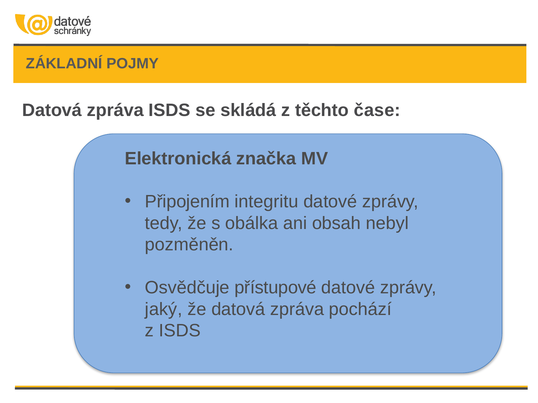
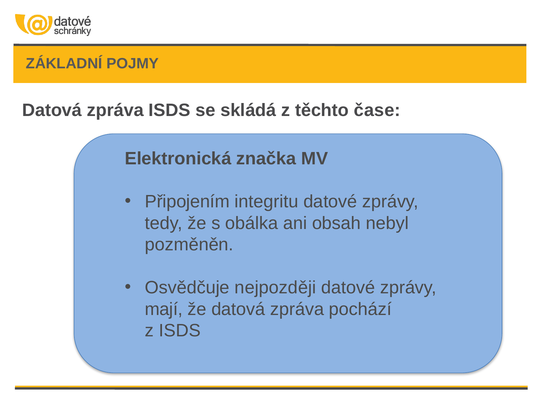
přístupové: přístupové -> nejpozději (275, 288)
jaký: jaký -> mají (164, 309)
